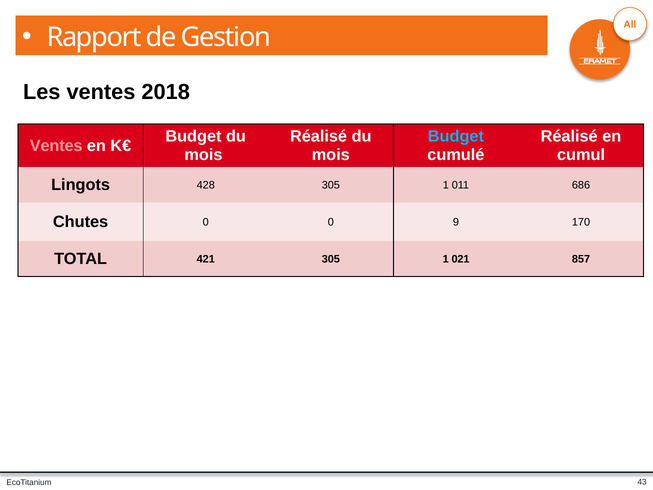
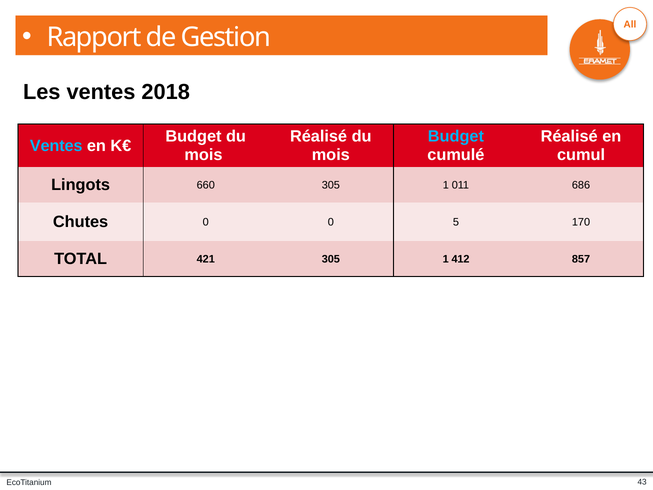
Ventes colour: pink -> light blue (56, 146)
428: 428 -> 660 (206, 185)
9: 9 -> 5 (456, 222)
021: 021 -> 412 (460, 259)
